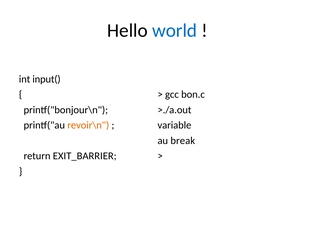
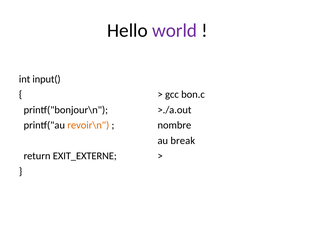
world colour: blue -> purple (175, 30)
variable: variable -> nombre (174, 125)
EXIT_BARRIER: EXIT_BARRIER -> EXIT_EXTERNE (85, 156)
